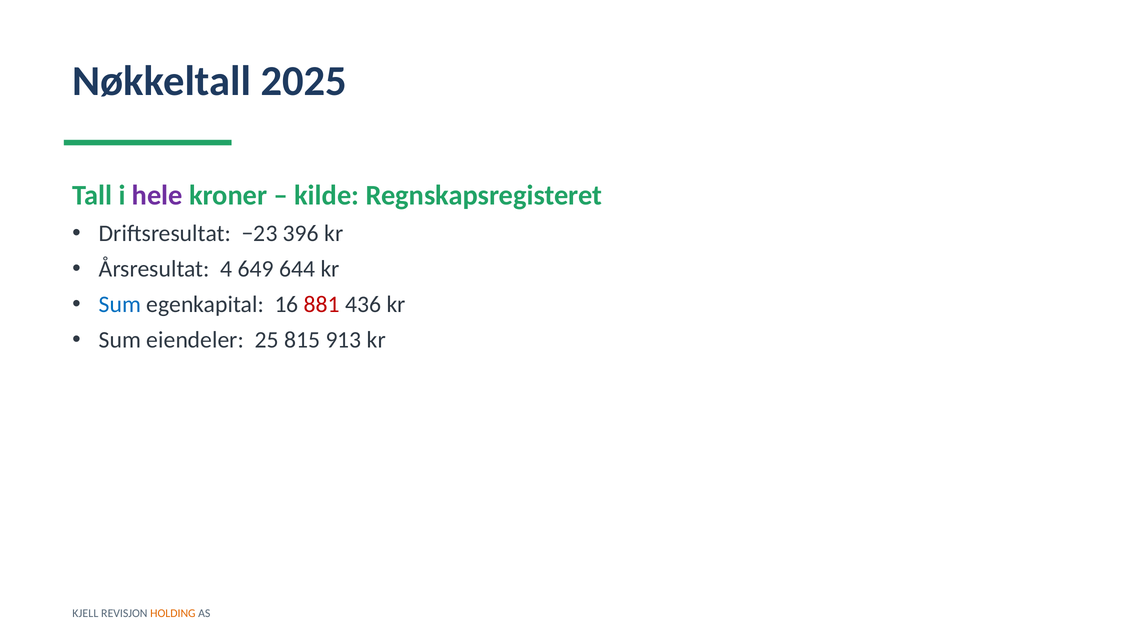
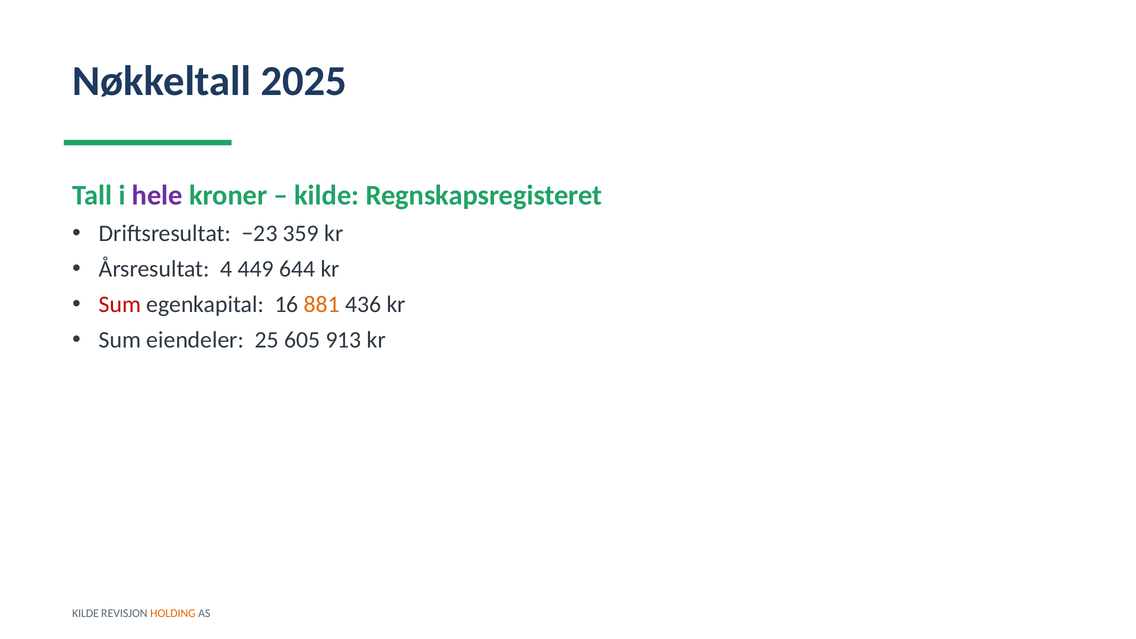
396: 396 -> 359 (301, 234)
649: 649 -> 449 (256, 269)
Sum colour: blue -> red (120, 305)
881 colour: red -> orange (322, 305)
815: 815 -> 605 (302, 340)
KJELL: KJELL -> KILDE (85, 613)
